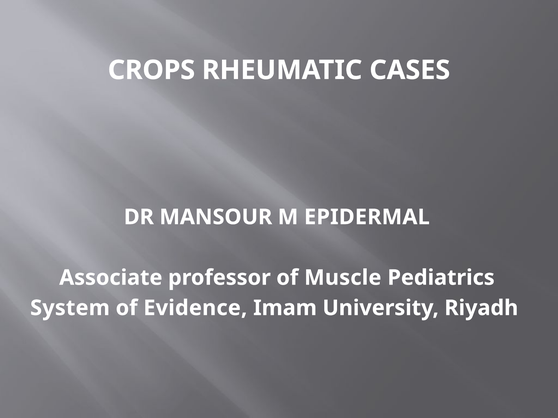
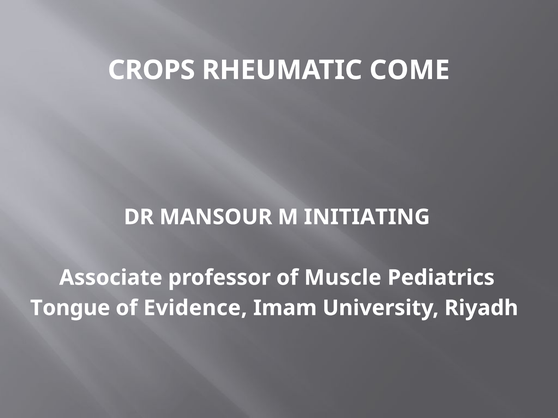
CASES: CASES -> COME (410, 70)
EPIDERMAL: EPIDERMAL -> INITIATING (367, 217)
System: System -> Tongue (70, 308)
